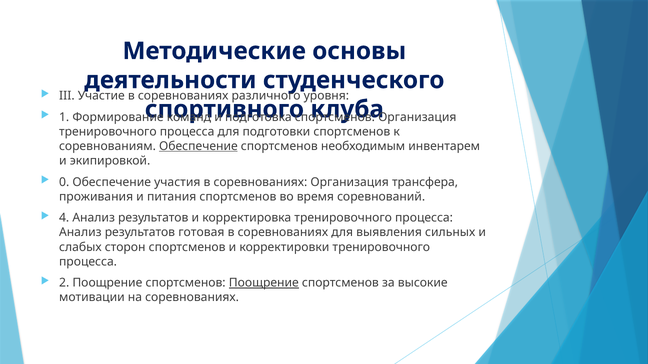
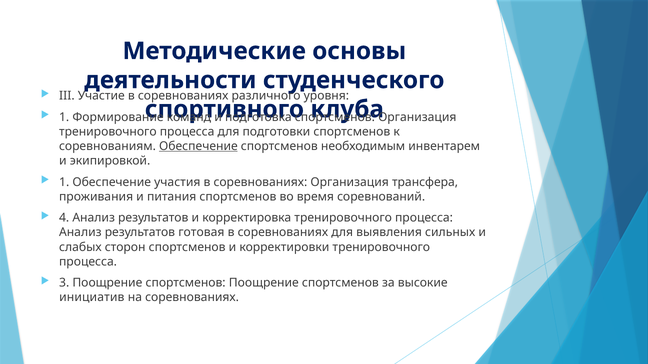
0: 0 -> 1 (64, 182)
2: 2 -> 3 (64, 283)
Поощрение underline: present -> none (264, 283)
мотивации: мотивации -> инициатив (92, 298)
